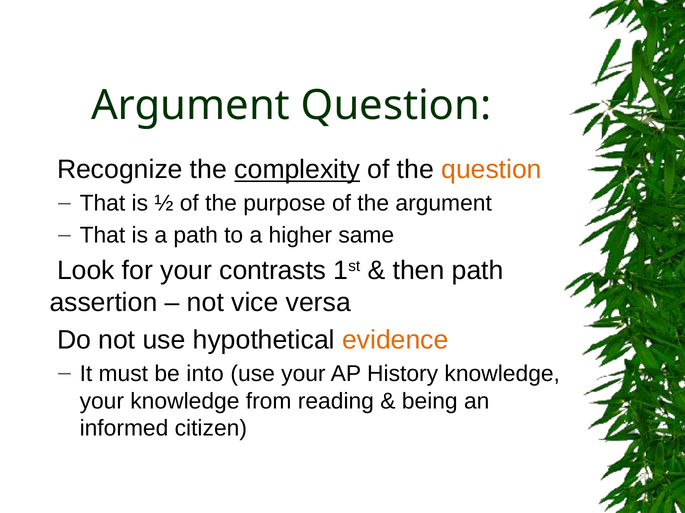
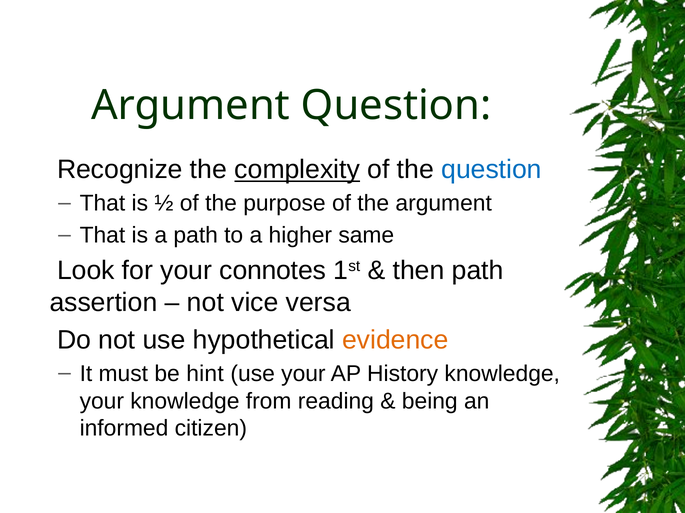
question colour: orange -> blue (491, 170)
contrasts: contrasts -> connotes (273, 271)
into: into -> hint (205, 374)
